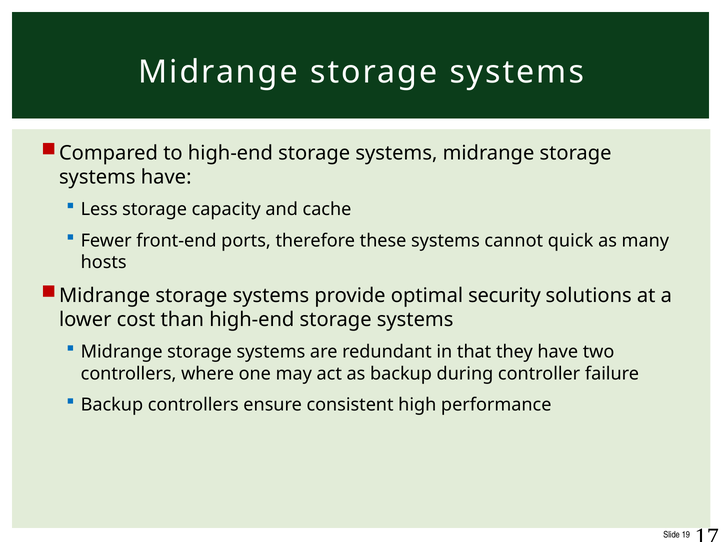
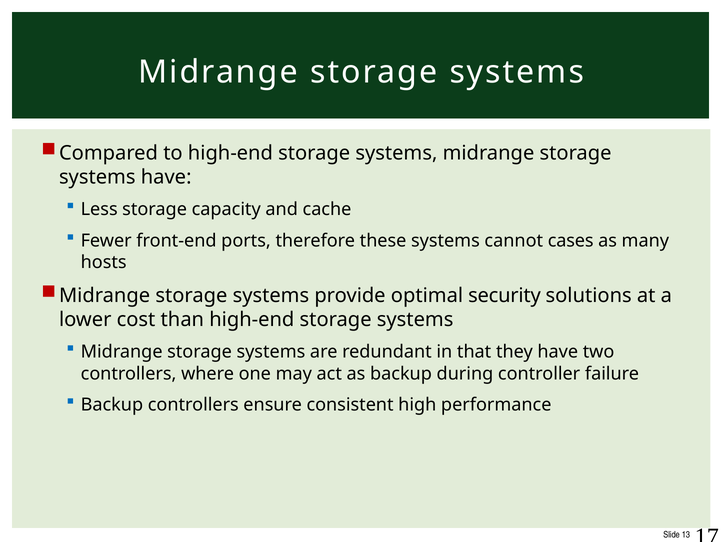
quick: quick -> cases (571, 241)
19: 19 -> 13 (686, 535)
